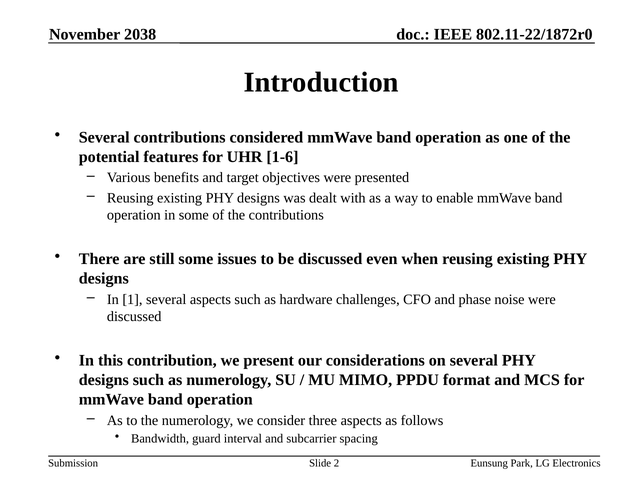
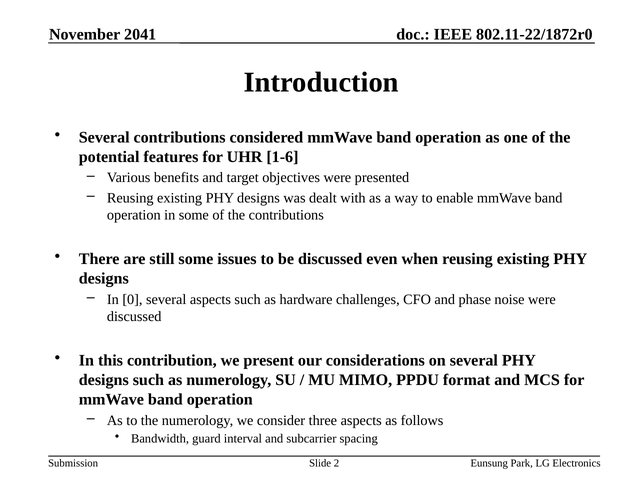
2038: 2038 -> 2041 (140, 34)
1: 1 -> 0 (132, 299)
